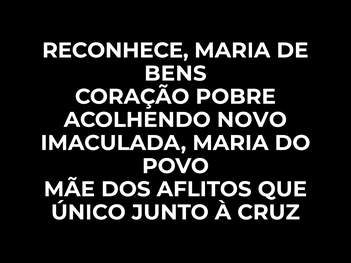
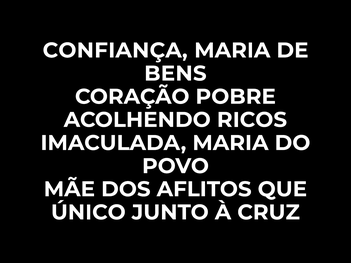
RECONHECE: RECONHECE -> CONFIANÇA (115, 50)
NOVO: NOVO -> RICOS (252, 120)
